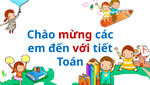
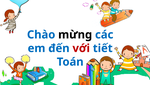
mừng colour: red -> black (75, 34)
